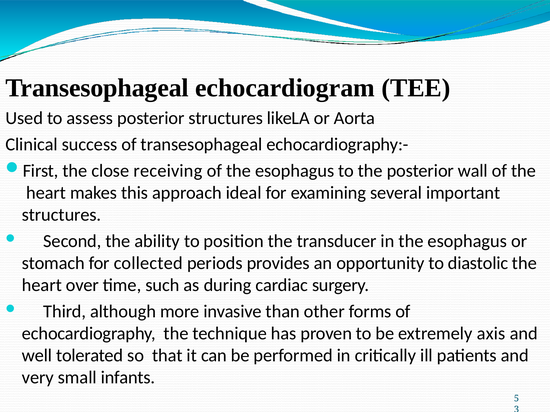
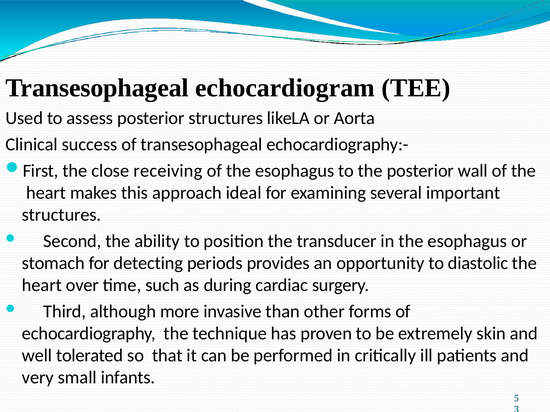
collected: collected -> detecting (148, 263)
axis: axis -> skin (491, 334)
